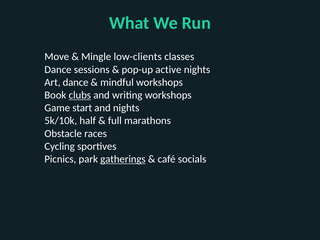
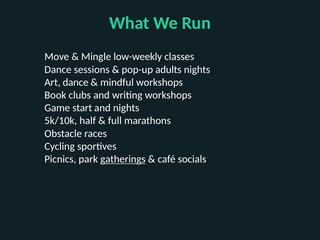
low-clients: low-clients -> low-weekly (138, 57)
active: active -> adults (168, 70)
clubs underline: present -> none (80, 95)
